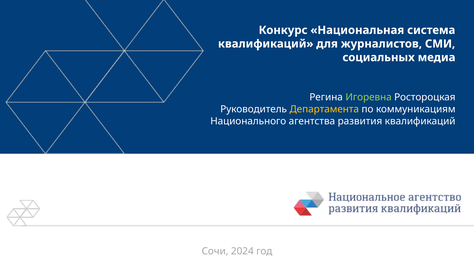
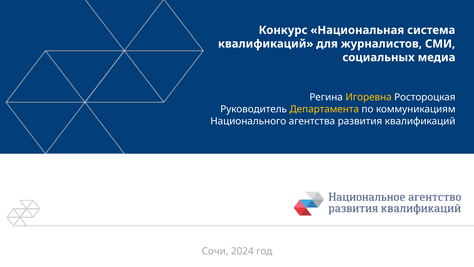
Игоревна colour: light green -> yellow (369, 97)
